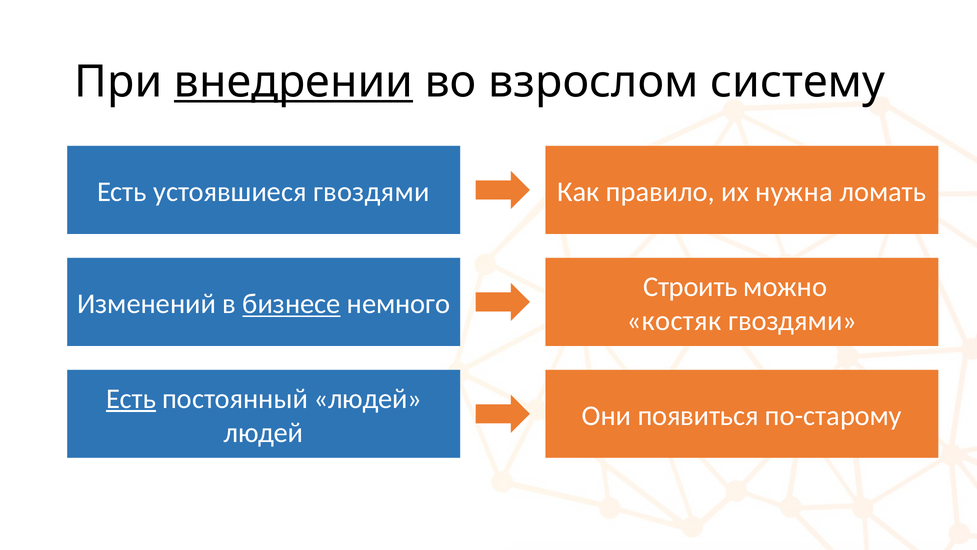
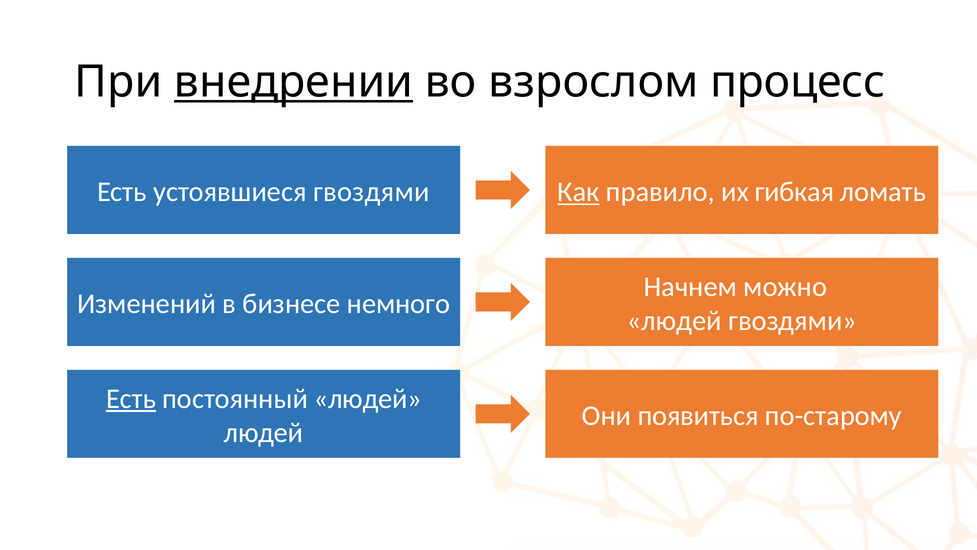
систему: систему -> процесс (798, 82)
Как underline: none -> present (578, 192)
нужна: нужна -> гибкая (794, 192)
Строить: Строить -> Начнем (690, 287)
бизнесе underline: present -> none (292, 304)
костяк: костяк -> людей (674, 321)
